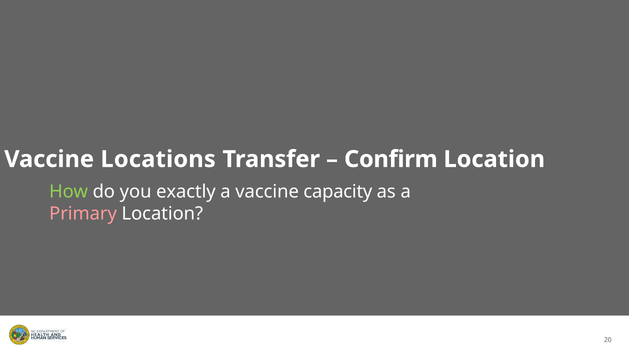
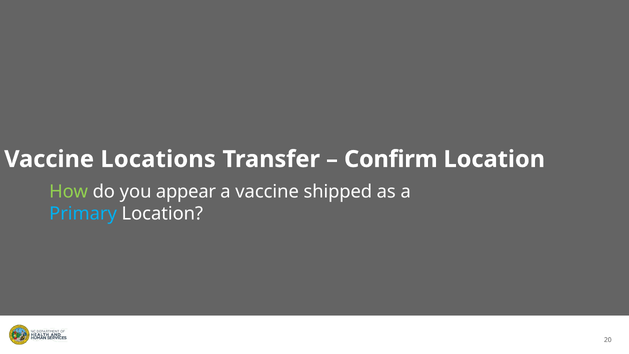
exactly: exactly -> appear (186, 192)
capacity: capacity -> shipped (338, 192)
Primary colour: pink -> light blue (83, 214)
